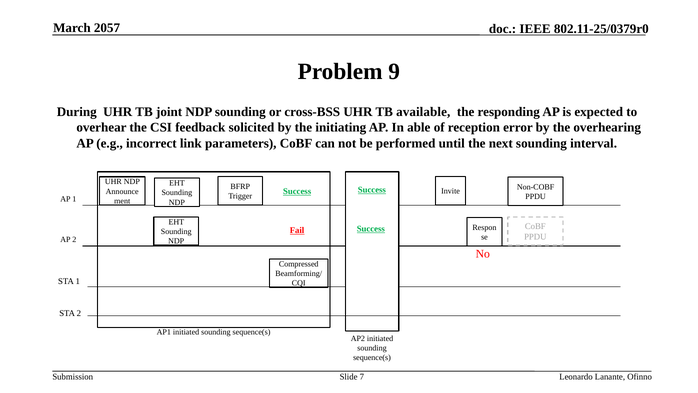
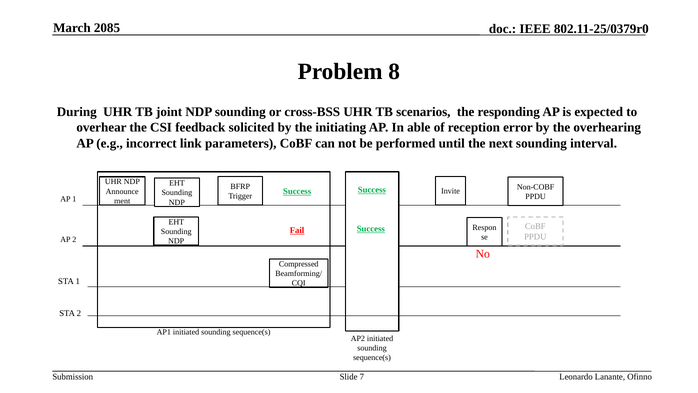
2057: 2057 -> 2085 (107, 28)
9: 9 -> 8 (394, 71)
available: available -> scenarios (423, 112)
